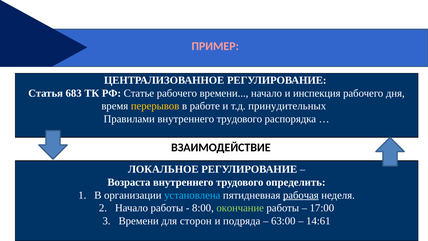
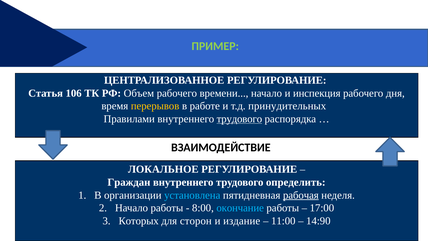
ПРИМЕР colour: pink -> light green (215, 46)
683: 683 -> 106 (74, 93)
Статье: Статье -> Объем (139, 93)
трудового underline: none -> present (239, 119)
Возраста: Возраста -> Граждан (129, 182)
окончание colour: light green -> light blue (240, 208)
Времени: Времени -> Которых (139, 221)
подряда: подряда -> издание (242, 221)
63:00: 63:00 -> 11:00 (283, 221)
14:61: 14:61 -> 14:90 (318, 221)
